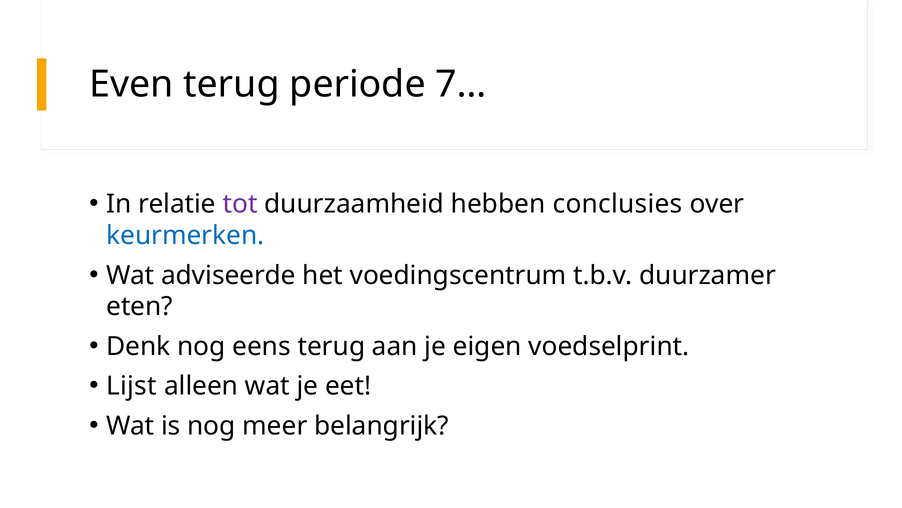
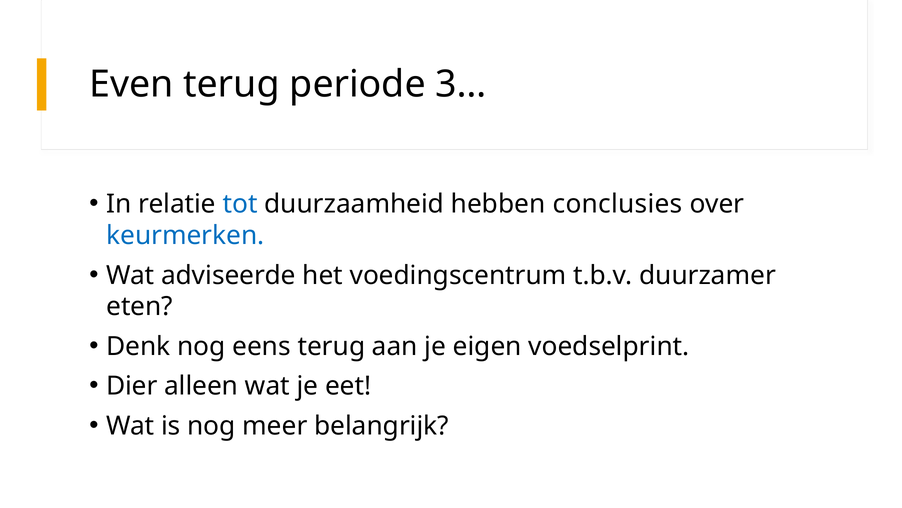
7…: 7… -> 3… (461, 84)
tot colour: purple -> blue (240, 204)
Lijst: Lijst -> Dier (132, 386)
